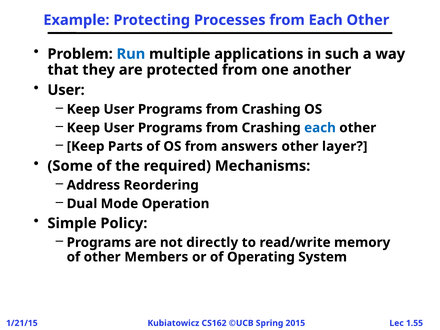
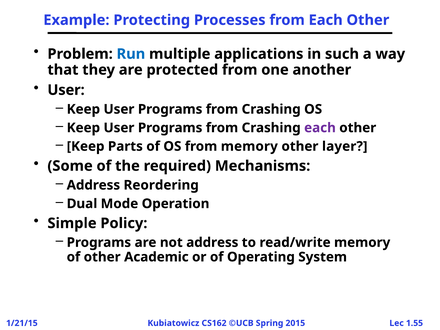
each colour: blue -> purple (320, 128)
from answers: answers -> memory (249, 146)
not directly: directly -> address (212, 242)
Members: Members -> Academic (156, 257)
